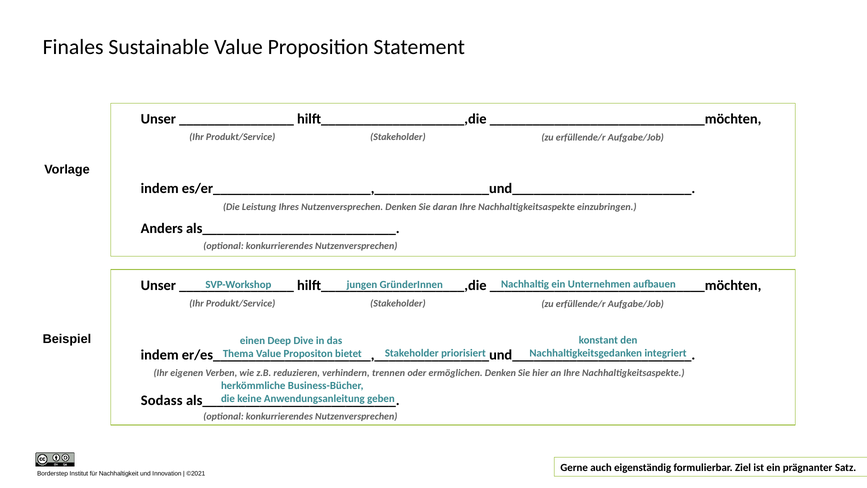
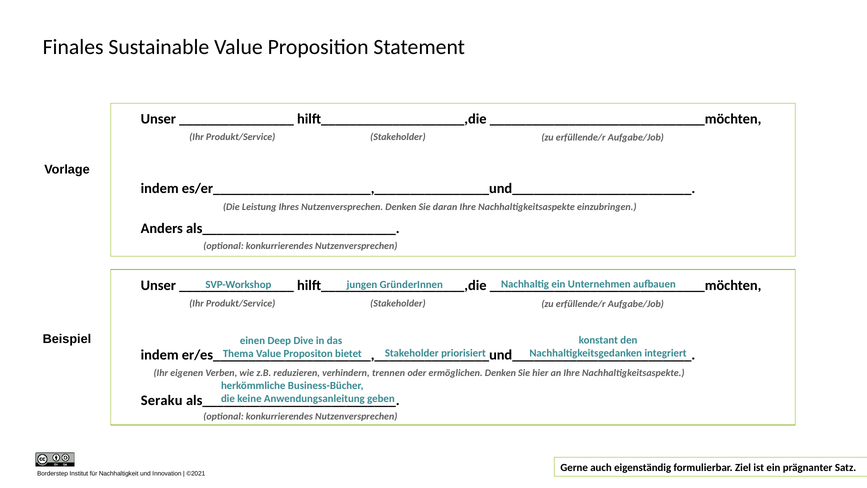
Sodass: Sodass -> Seraku (162, 400)
